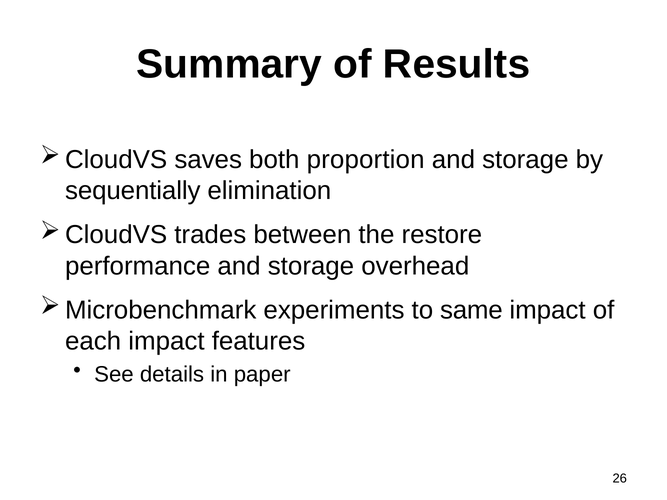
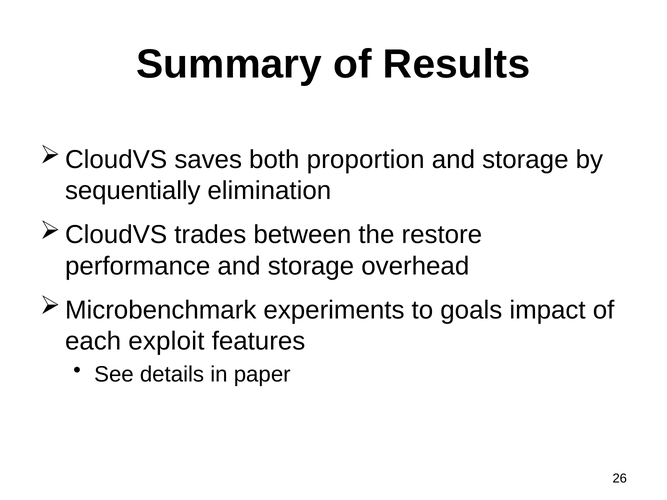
same: same -> goals (471, 310)
each impact: impact -> exploit (166, 341)
